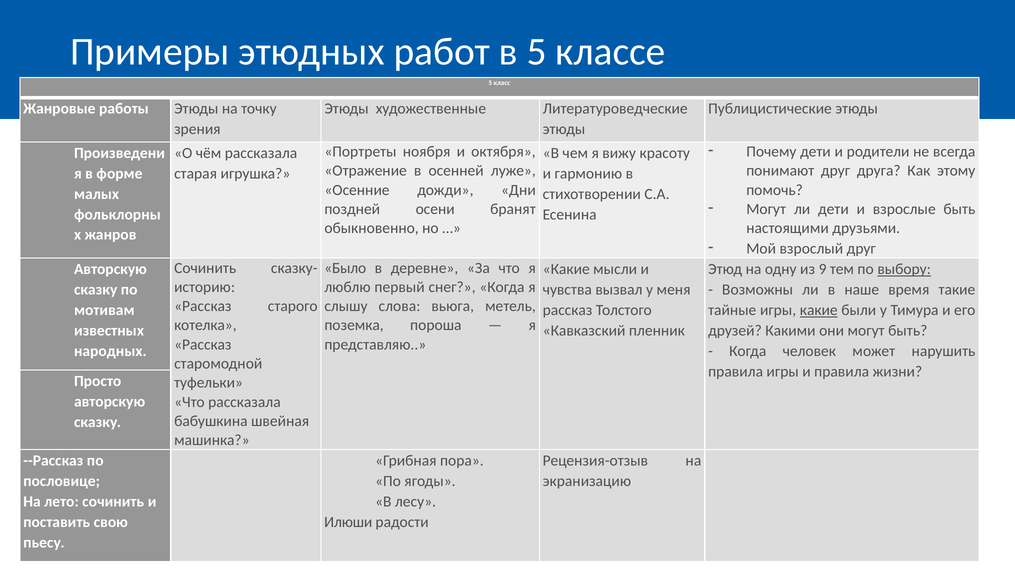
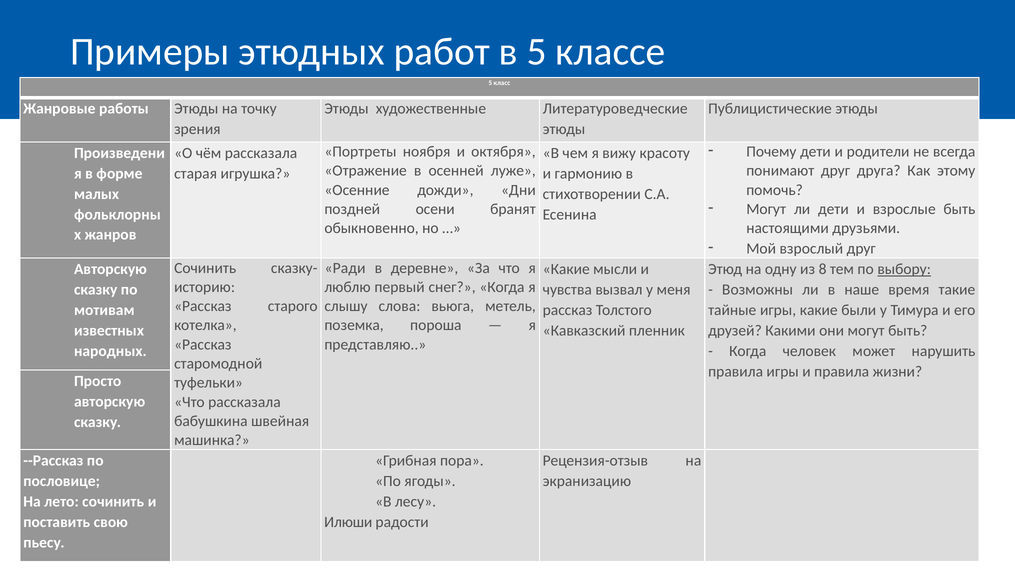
Было: Было -> Ради (345, 268)
9: 9 -> 8 (823, 269)
какие underline: present -> none (819, 310)
